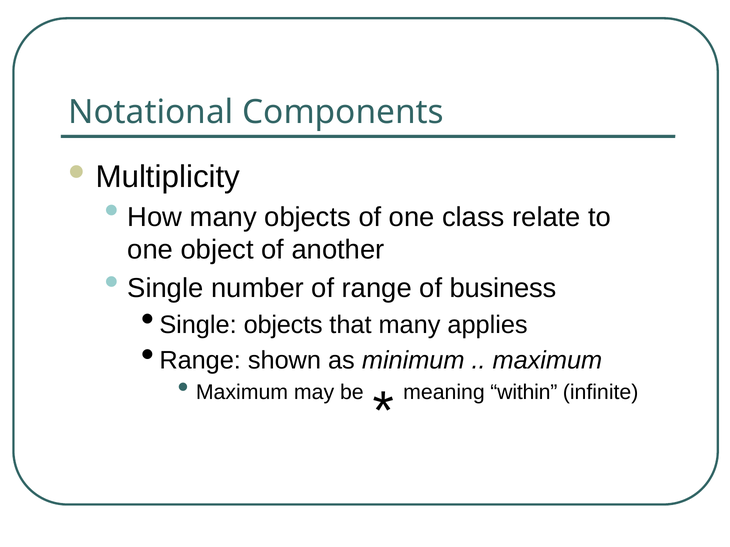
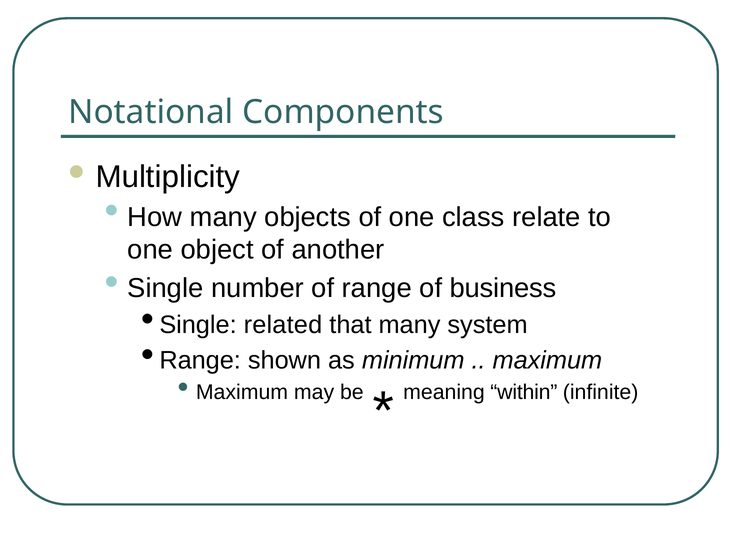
Single objects: objects -> related (283, 325)
applies: applies -> system (488, 325)
